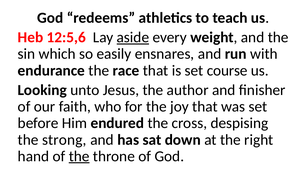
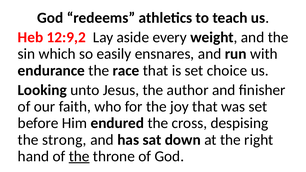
12:5,6: 12:5,6 -> 12:9,2 (66, 37)
aside underline: present -> none (133, 37)
course: course -> choice (227, 71)
